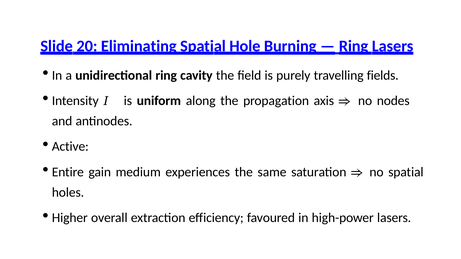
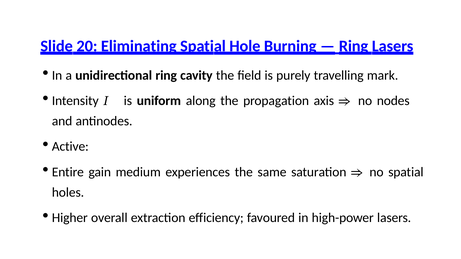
fields: fields -> mark (383, 75)
